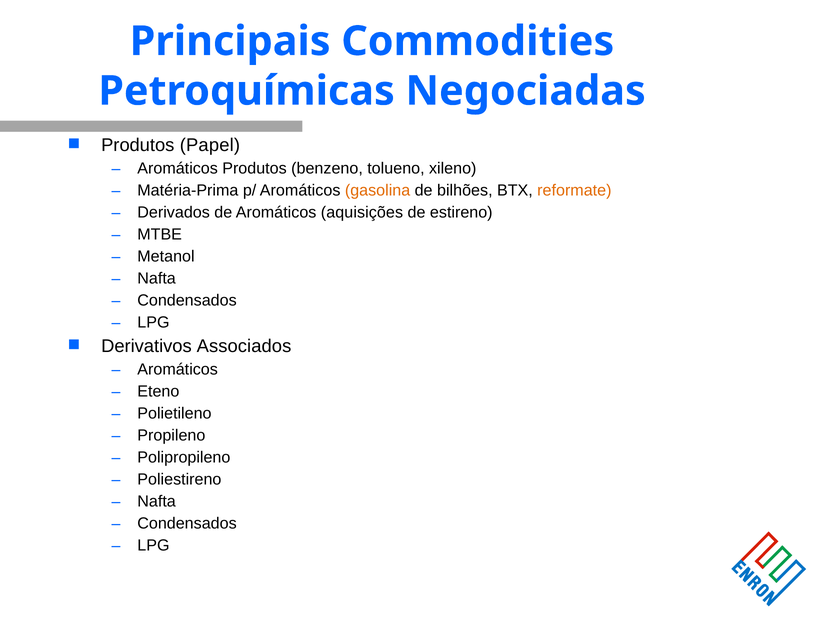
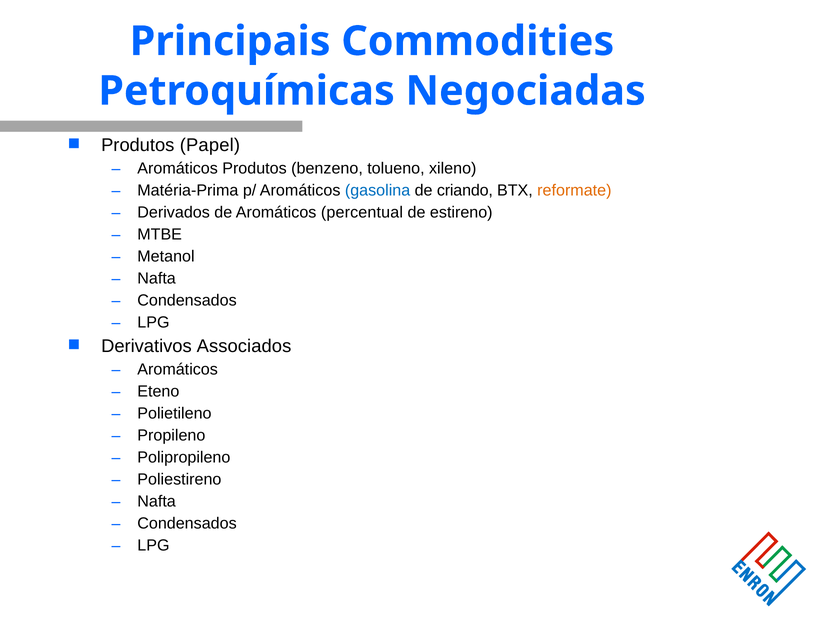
gasolina colour: orange -> blue (378, 190)
bilhões: bilhões -> criando (465, 190)
aquisições: aquisições -> percentual (362, 212)
